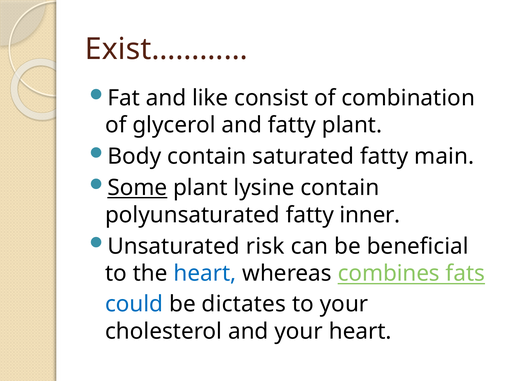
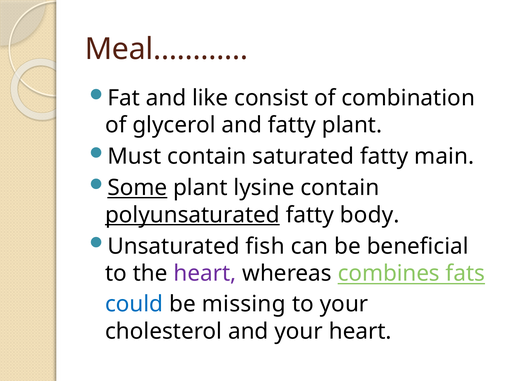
Exist…………: Exist………… -> Meal………… (166, 49)
Body: Body -> Must (134, 157)
polyunsaturated underline: none -> present (192, 215)
inner: inner -> body (370, 215)
risk: risk -> fish (265, 246)
heart colour: blue -> purple (205, 273)
dictates: dictates -> missing (244, 304)
